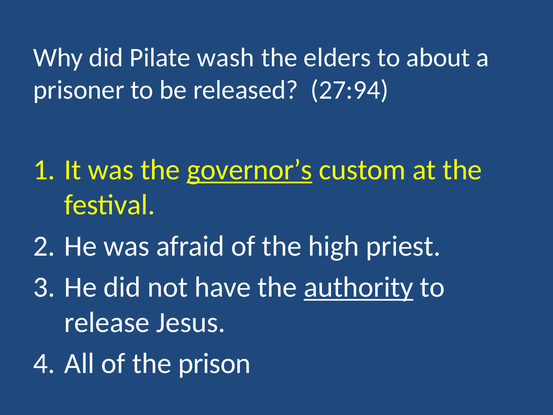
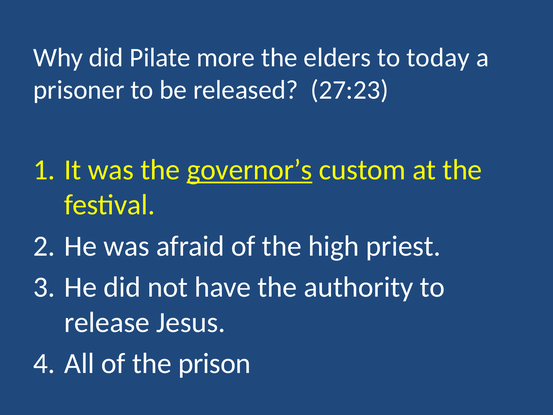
wash: wash -> more (226, 58)
about: about -> today (438, 58)
27:94: 27:94 -> 27:23 (350, 90)
authority underline: present -> none (359, 287)
